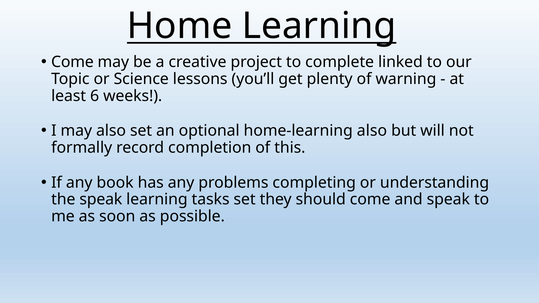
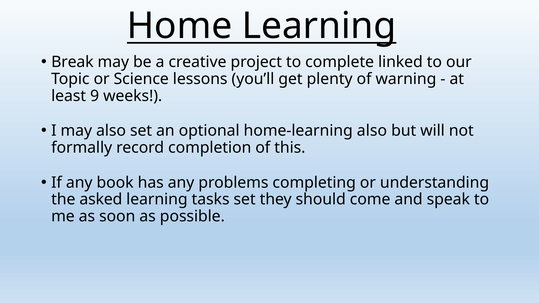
Come: Come -> Break (72, 62)
6: 6 -> 9 (95, 96)
the speak: speak -> asked (101, 200)
